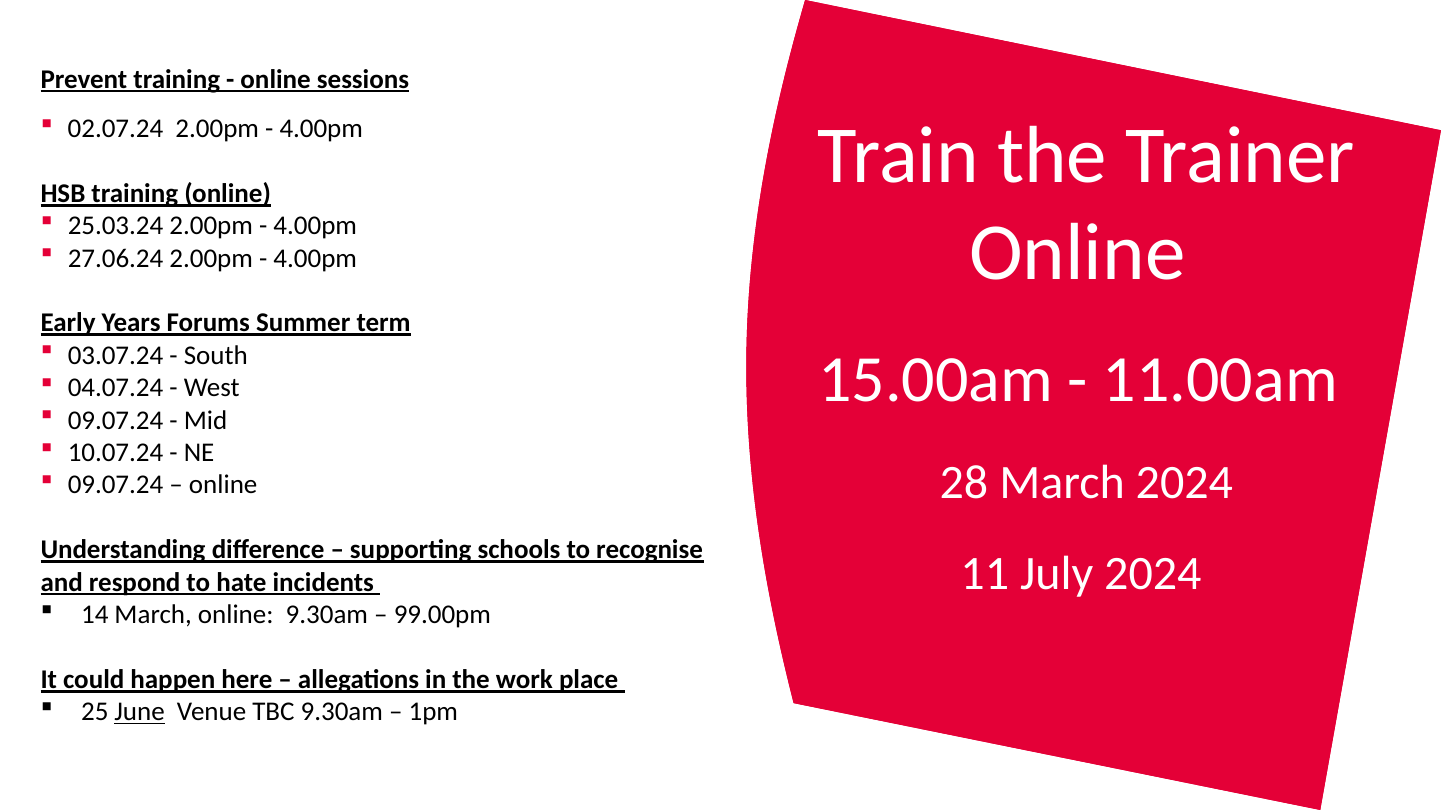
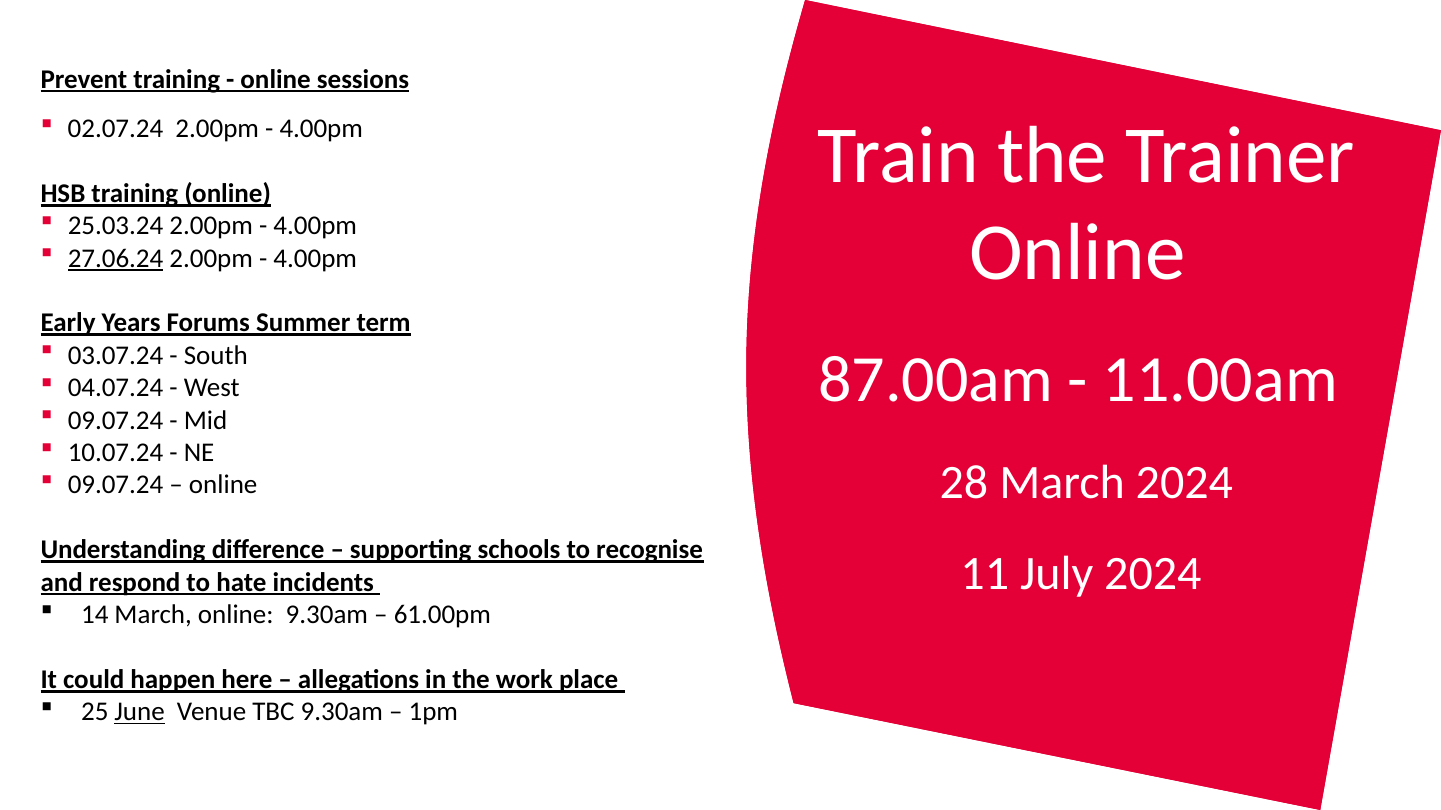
27.06.24 underline: none -> present (116, 258)
15.00am: 15.00am -> 87.00am (936, 380)
99.00pm: 99.00pm -> 61.00pm (442, 615)
